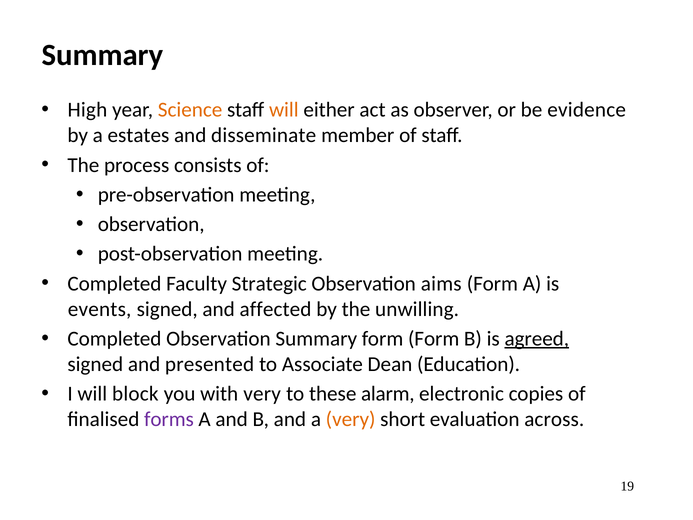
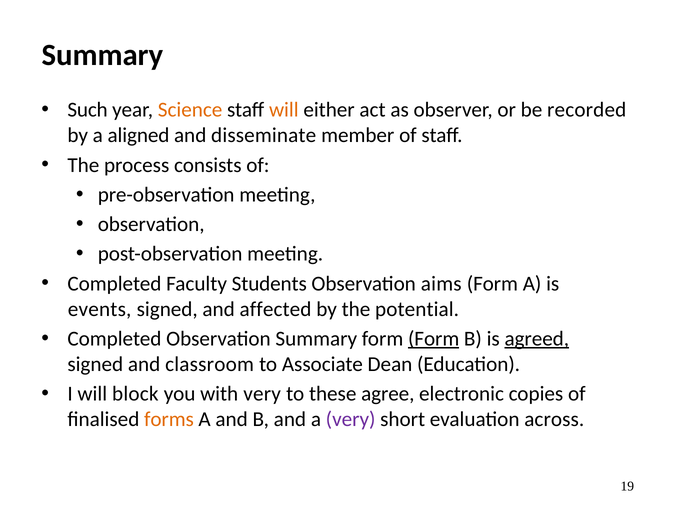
High: High -> Such (88, 110)
evidence: evidence -> recorded (587, 110)
estates: estates -> aligned (138, 135)
Strategic: Strategic -> Students (269, 284)
unwilling: unwilling -> potential (417, 309)
Form underline: none -> present (434, 339)
presented: presented -> classroom (210, 364)
alarm: alarm -> agree (388, 394)
forms colour: purple -> orange (169, 419)
very colour: orange -> purple (351, 419)
